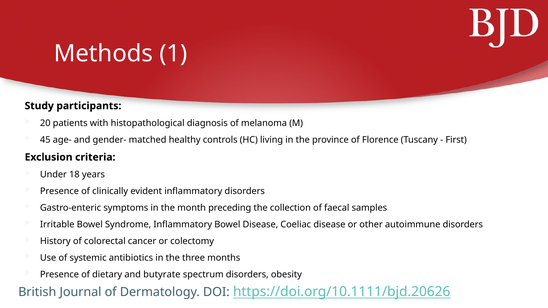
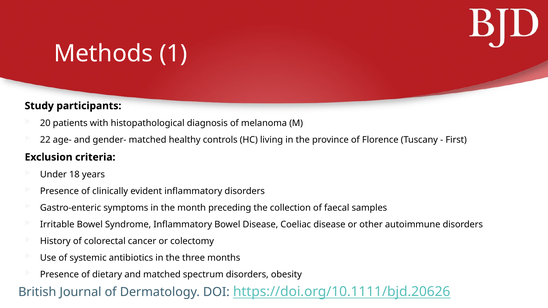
45: 45 -> 22 (45, 140)
and butyrate: butyrate -> matched (162, 275)
